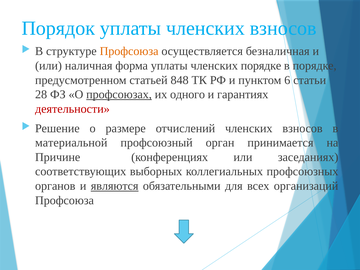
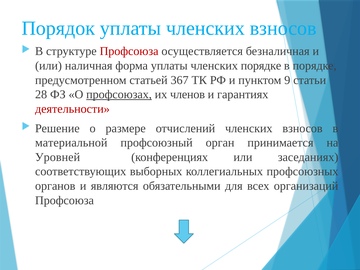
Профсоюза colour: orange -> red (129, 51)
848: 848 -> 367 (180, 80)
6: 6 -> 9 (287, 80)
одного: одного -> членов (188, 94)
Причине: Причине -> Уровней (58, 157)
являются underline: present -> none (115, 186)
